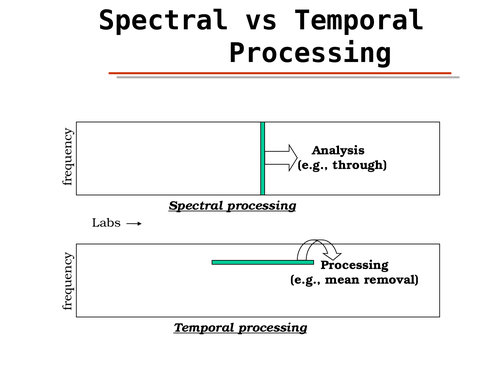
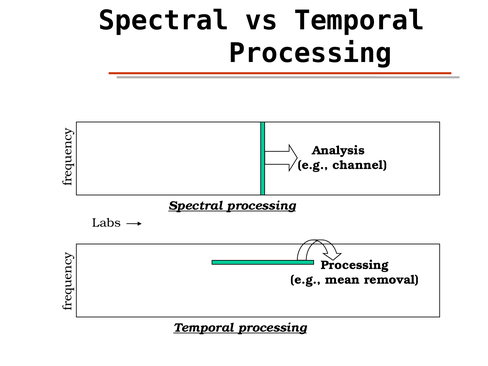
through: through -> channel (360, 165)
